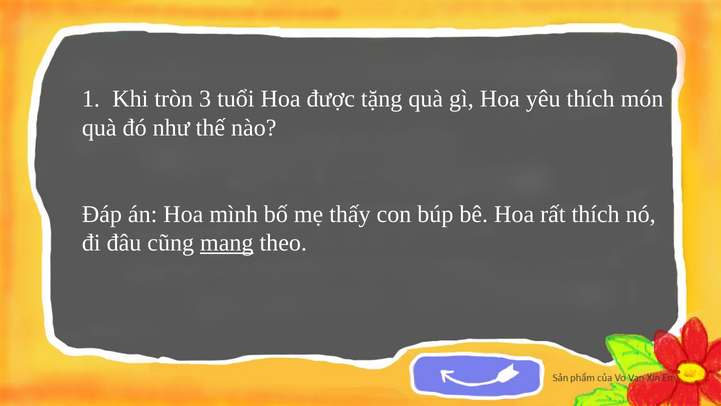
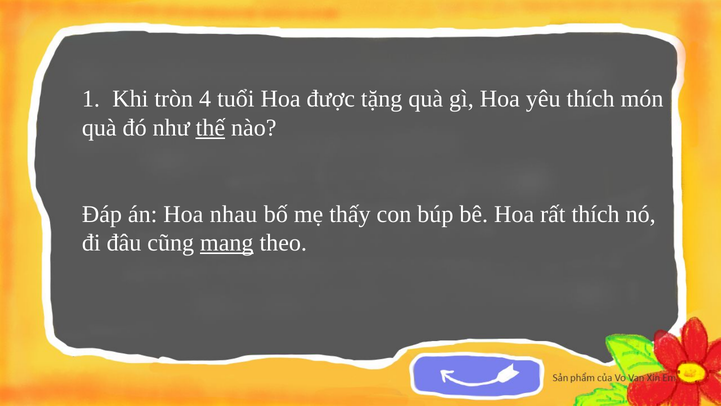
3: 3 -> 4 (205, 99)
thế underline: none -> present (210, 128)
mình: mình -> nhau (234, 214)
